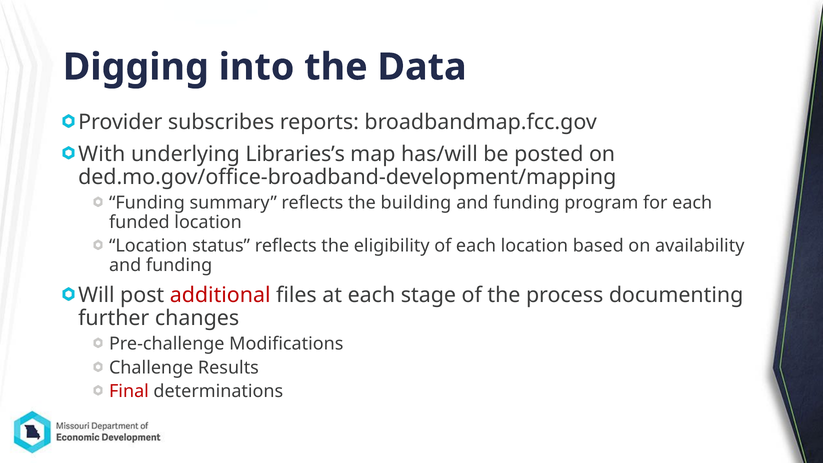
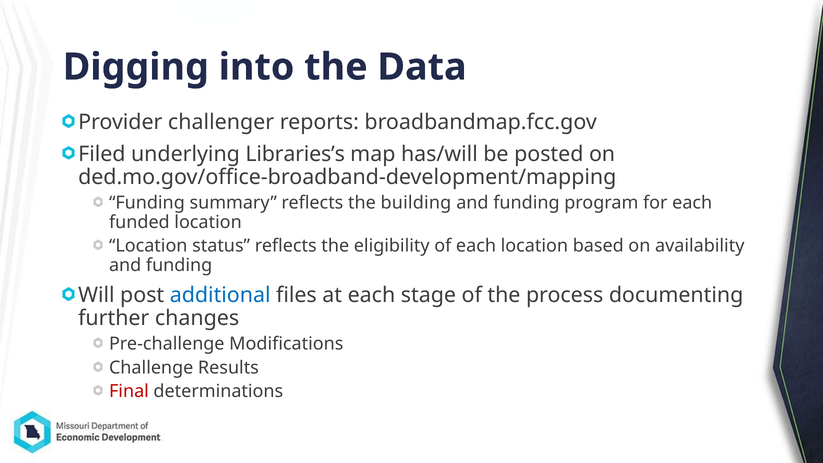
subscribes: subscribes -> challenger (221, 122)
With: With -> Filed (102, 154)
additional colour: red -> blue (220, 295)
